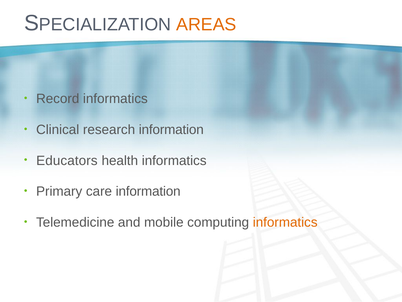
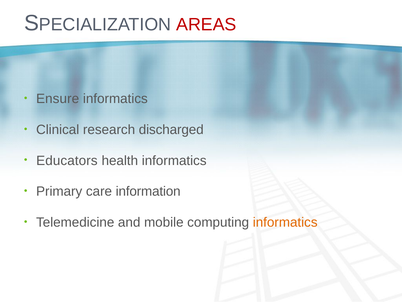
AREAS colour: orange -> red (206, 24)
Record: Record -> Ensure (58, 99)
research information: information -> discharged (171, 130)
